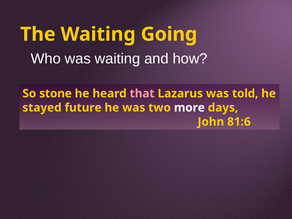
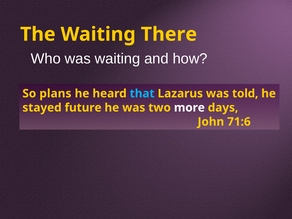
Going: Going -> There (169, 34)
stone: stone -> plans (55, 94)
that colour: pink -> light blue (142, 94)
81:6: 81:6 -> 71:6 (239, 122)
